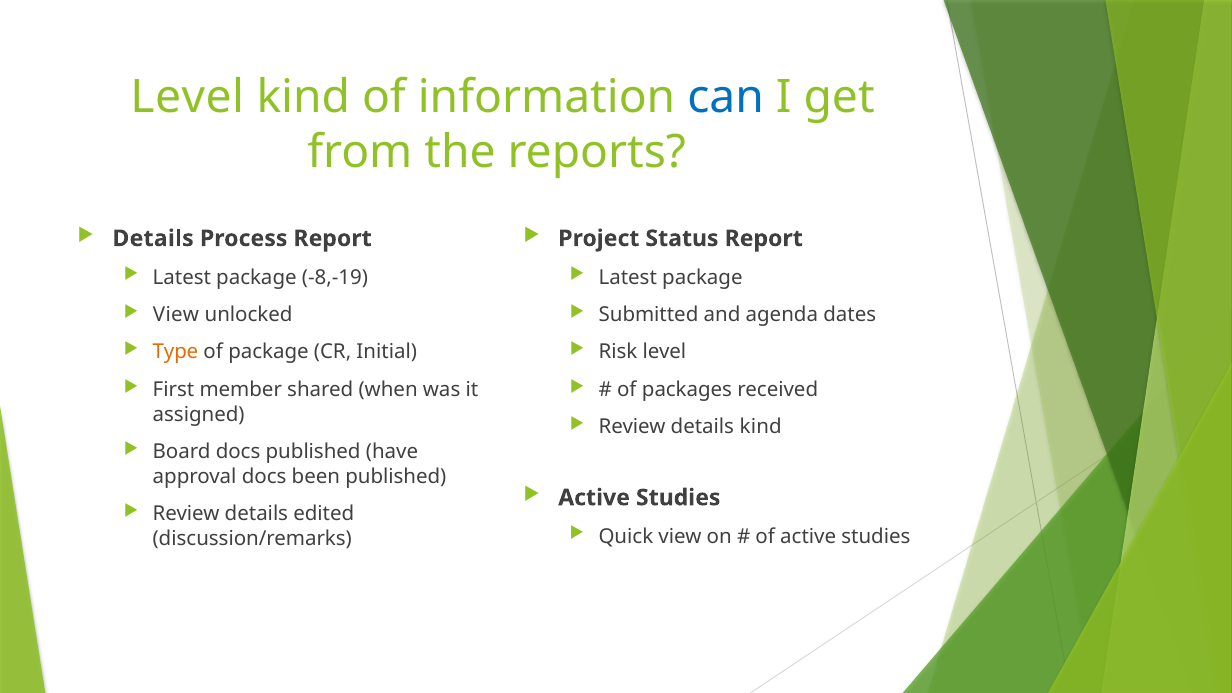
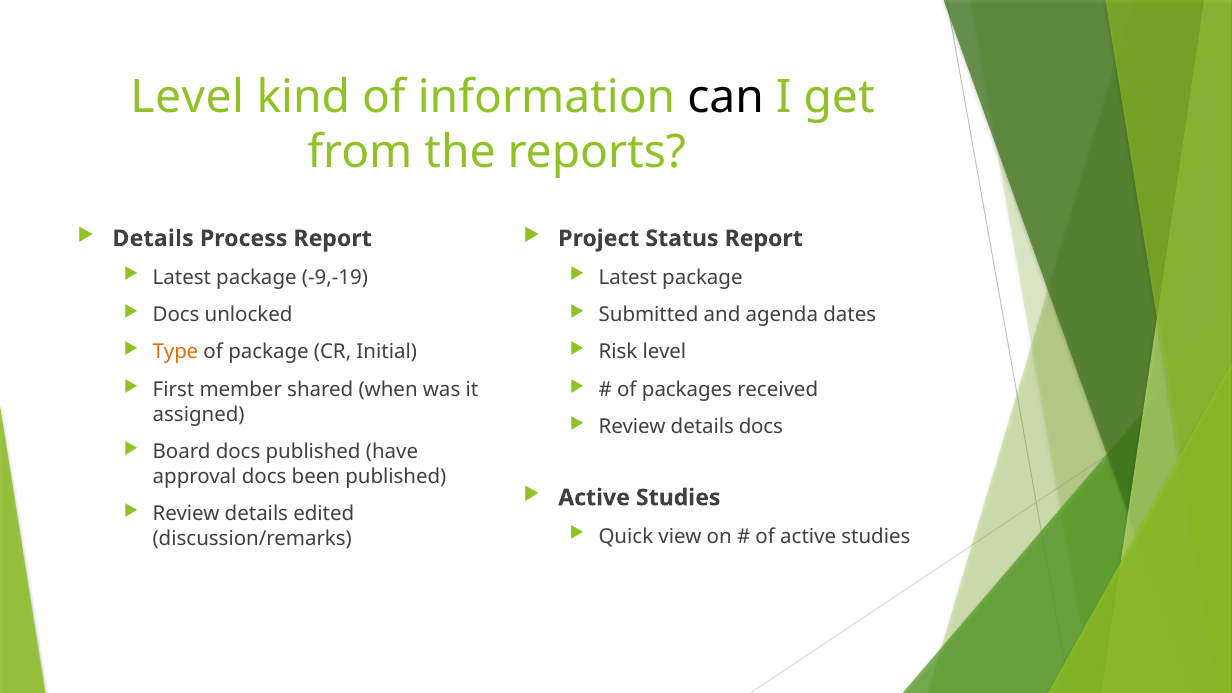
can colour: blue -> black (726, 97)
-8,-19: -8,-19 -> -9,-19 (335, 277)
View: View -> Docs (176, 315)
details kind: kind -> docs (761, 427)
